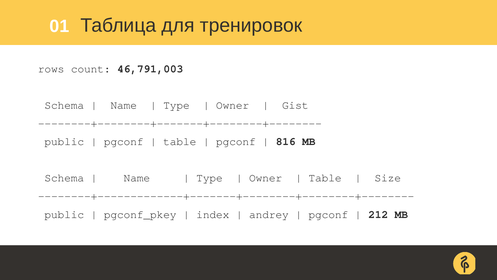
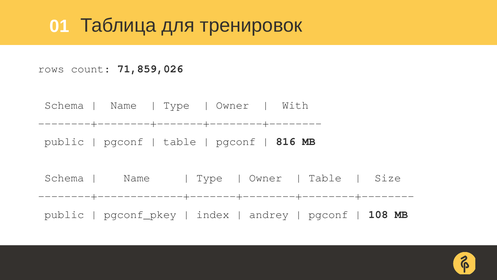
46,791,003: 46,791,003 -> 71,859,026 (150, 69)
Gist: Gist -> With (295, 105)
212: 212 -> 108 (378, 214)
